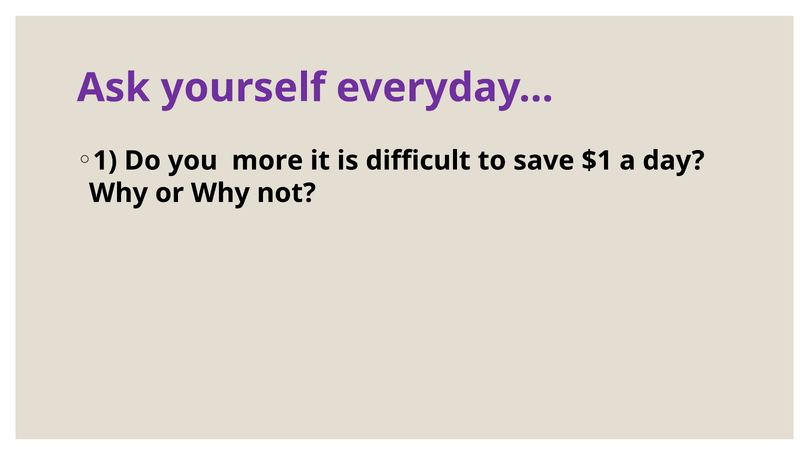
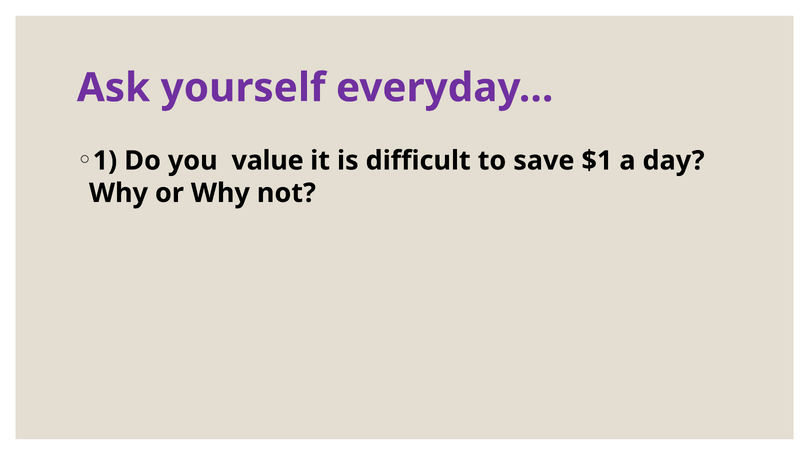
more: more -> value (268, 161)
